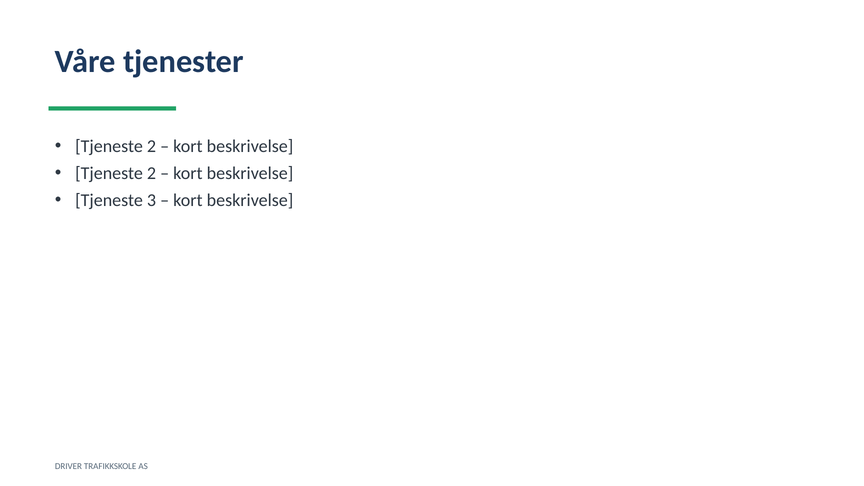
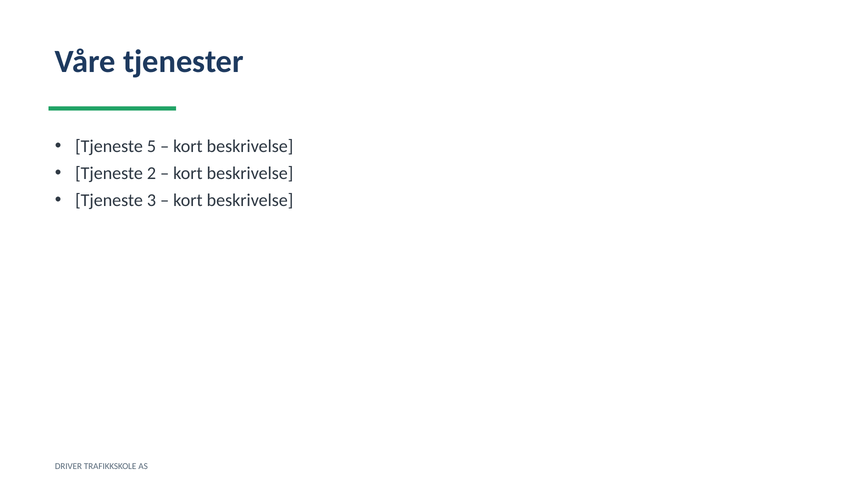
2: 2 -> 5 (151, 146)
